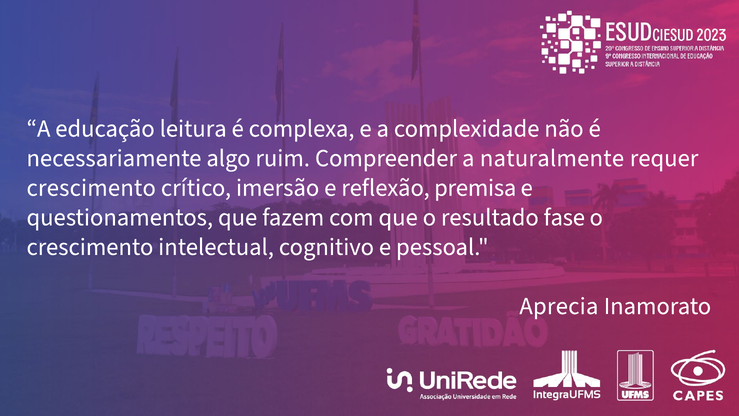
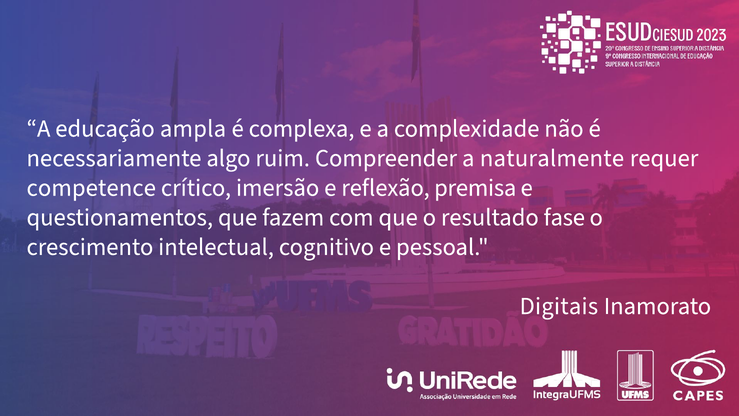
leitura: leitura -> ampla (193, 128)
crescimento: crescimento -> competence (91, 188)
Aprecia: Aprecia -> Digitais (559, 306)
